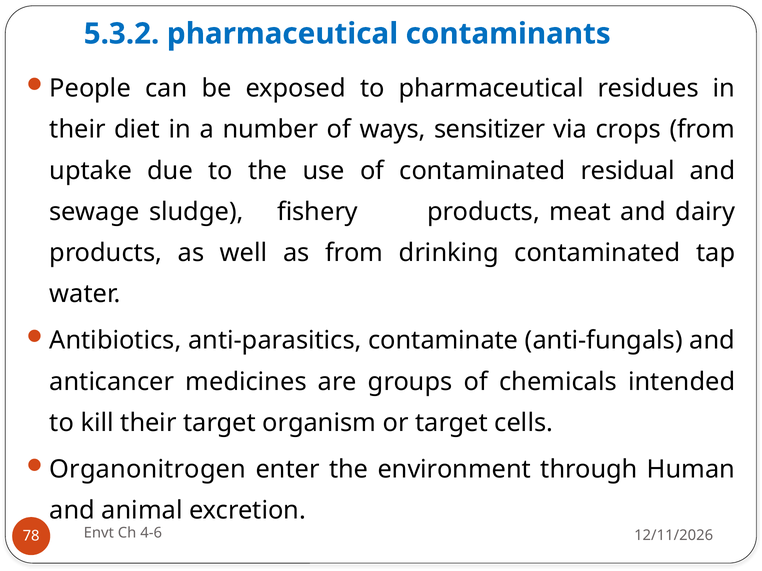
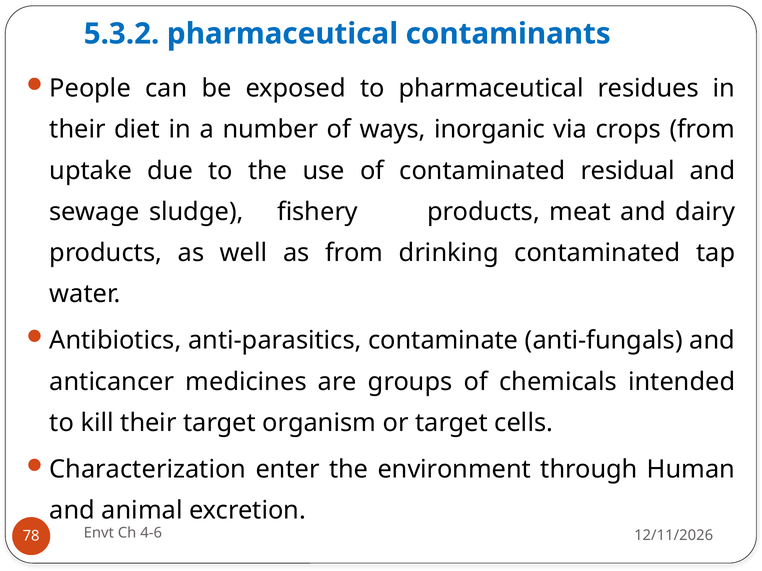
sensitizer: sensitizer -> inorganic (490, 130)
Organonitrogen: Organonitrogen -> Characterization (148, 470)
